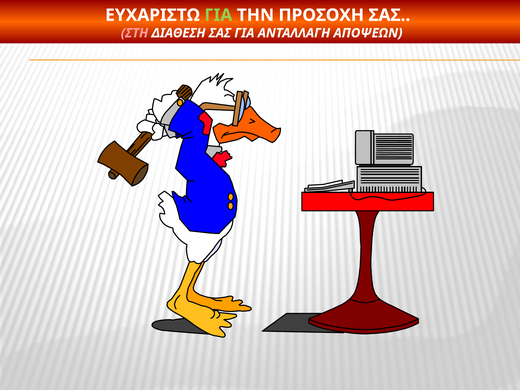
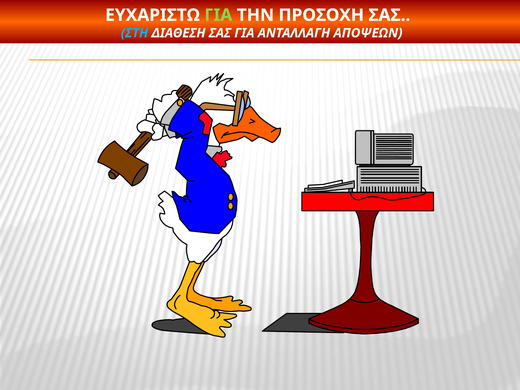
ΣΤΗ colour: pink -> light blue (135, 33)
